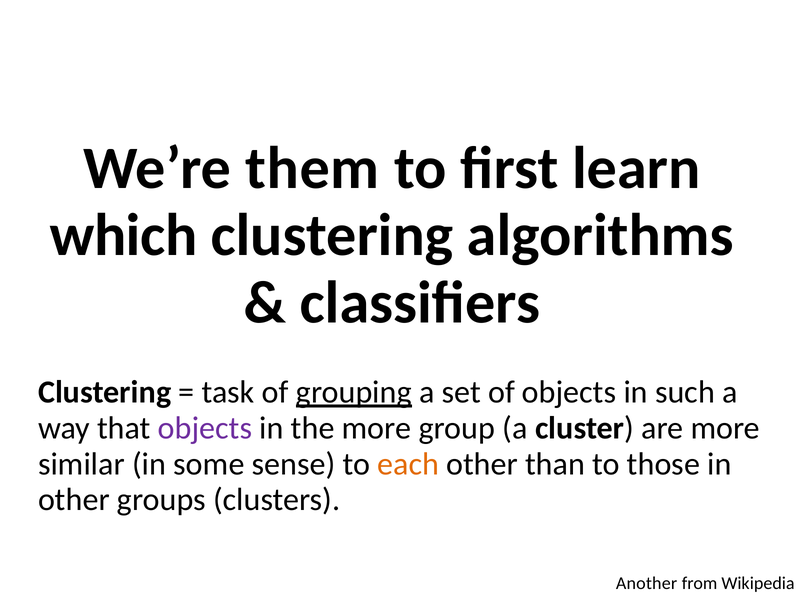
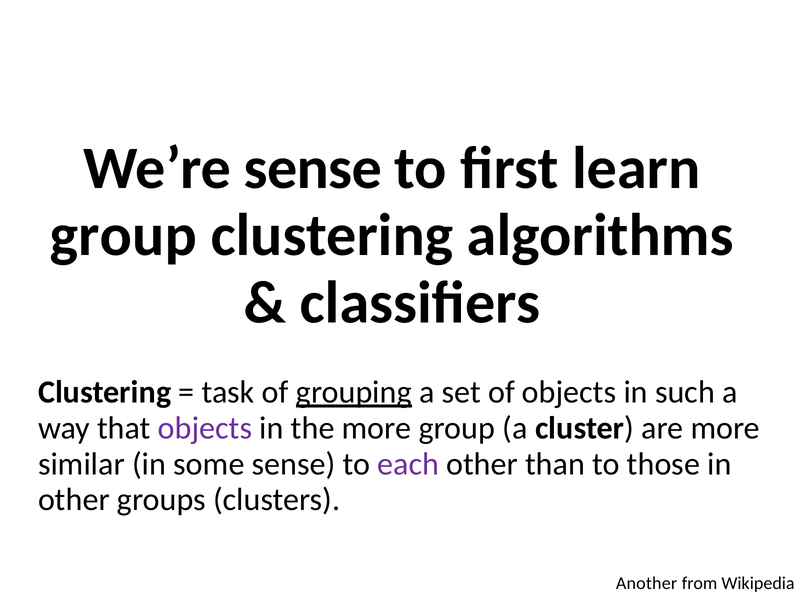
We’re them: them -> sense (313, 168)
which: which -> group (123, 235)
each colour: orange -> purple (408, 464)
